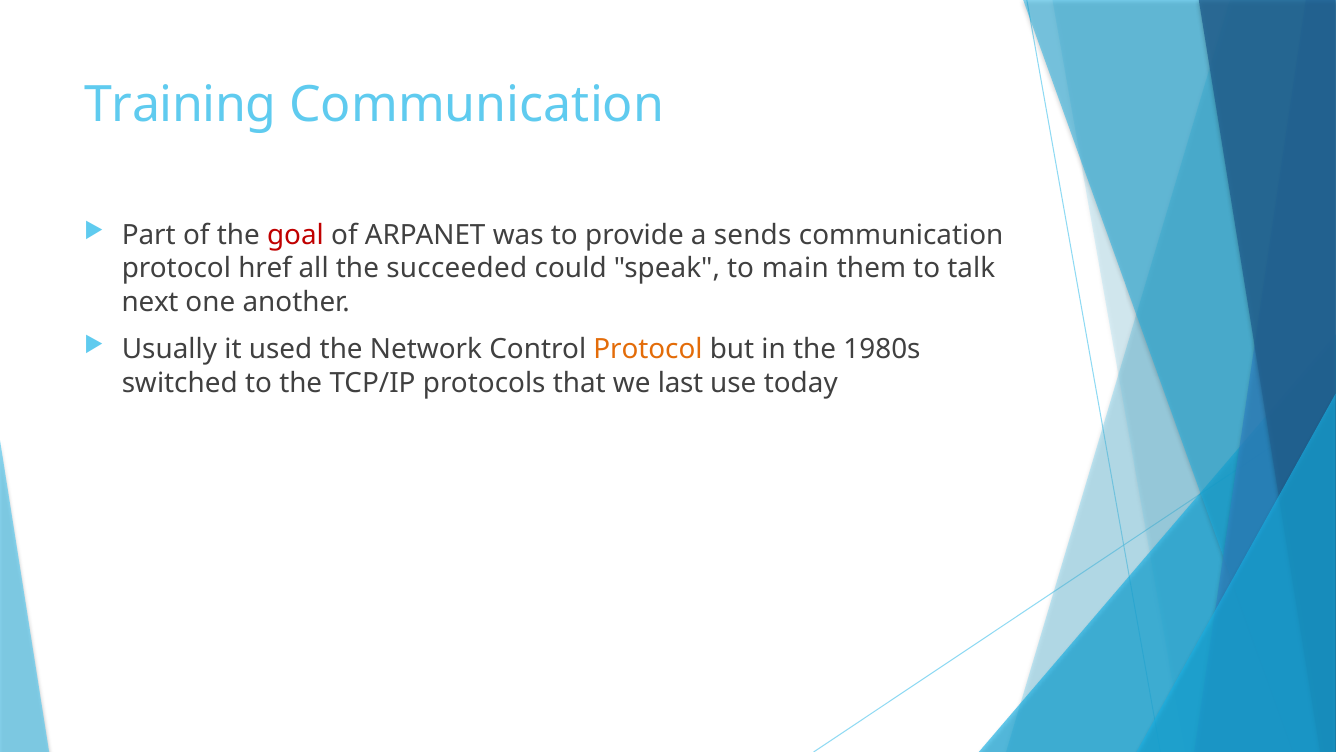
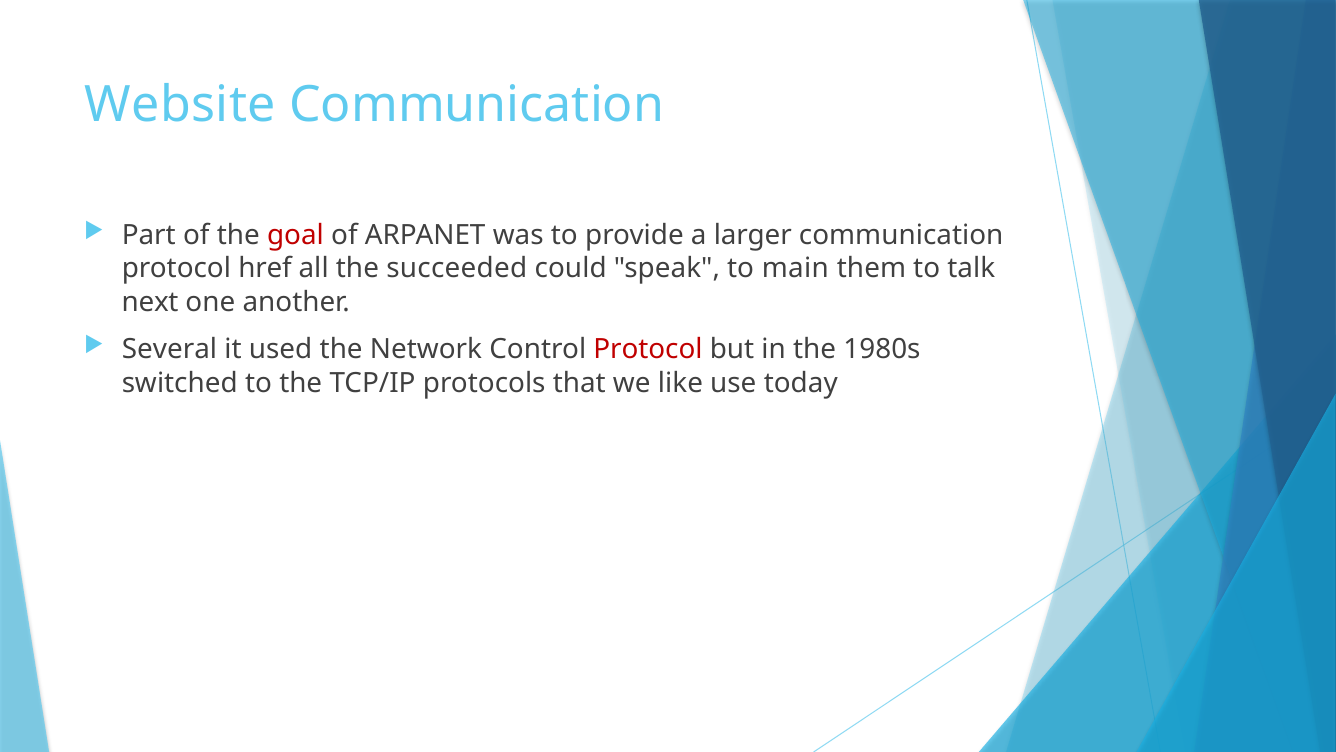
Training: Training -> Website (180, 105)
sends: sends -> larger (753, 235)
Usually: Usually -> Several (169, 349)
Protocol colour: orange -> red (648, 349)
last: last -> like (680, 383)
